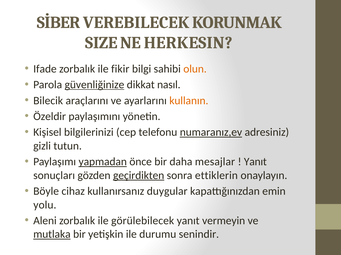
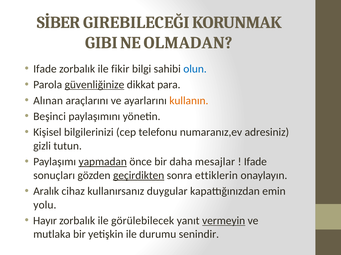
VEREBILECEK: VEREBILECEK -> GIREBILECEĞI (136, 23)
SIZE: SIZE -> GIBI (101, 43)
HERKESIN: HERKESIN -> OLMADAN (188, 43)
olun colour: orange -> blue (195, 69)
nasıl: nasıl -> para (169, 85)
Bilecik: Bilecik -> Alınan (48, 101)
Özeldir: Özeldir -> Beşinci (50, 117)
numaranız,ev underline: present -> none (211, 133)
Yanıt: Yanıt -> Ifade (255, 162)
Böyle: Böyle -> Aralık (46, 192)
Aleni: Aleni -> Hayır (45, 221)
vermeyin underline: none -> present (224, 221)
mutlaka underline: present -> none (52, 235)
